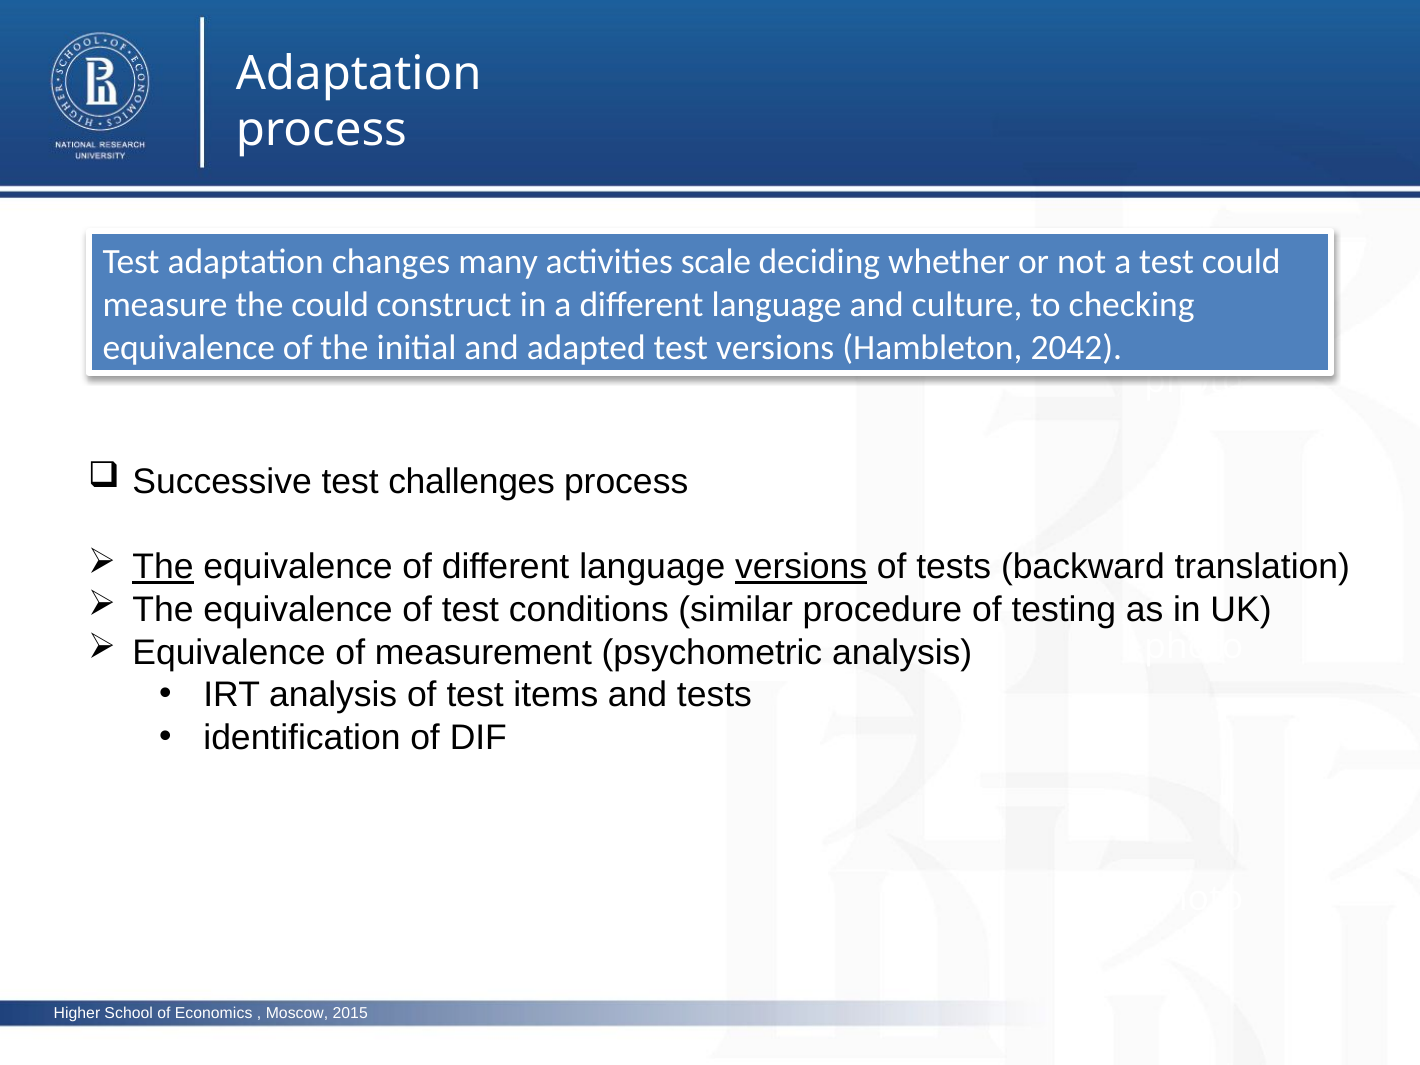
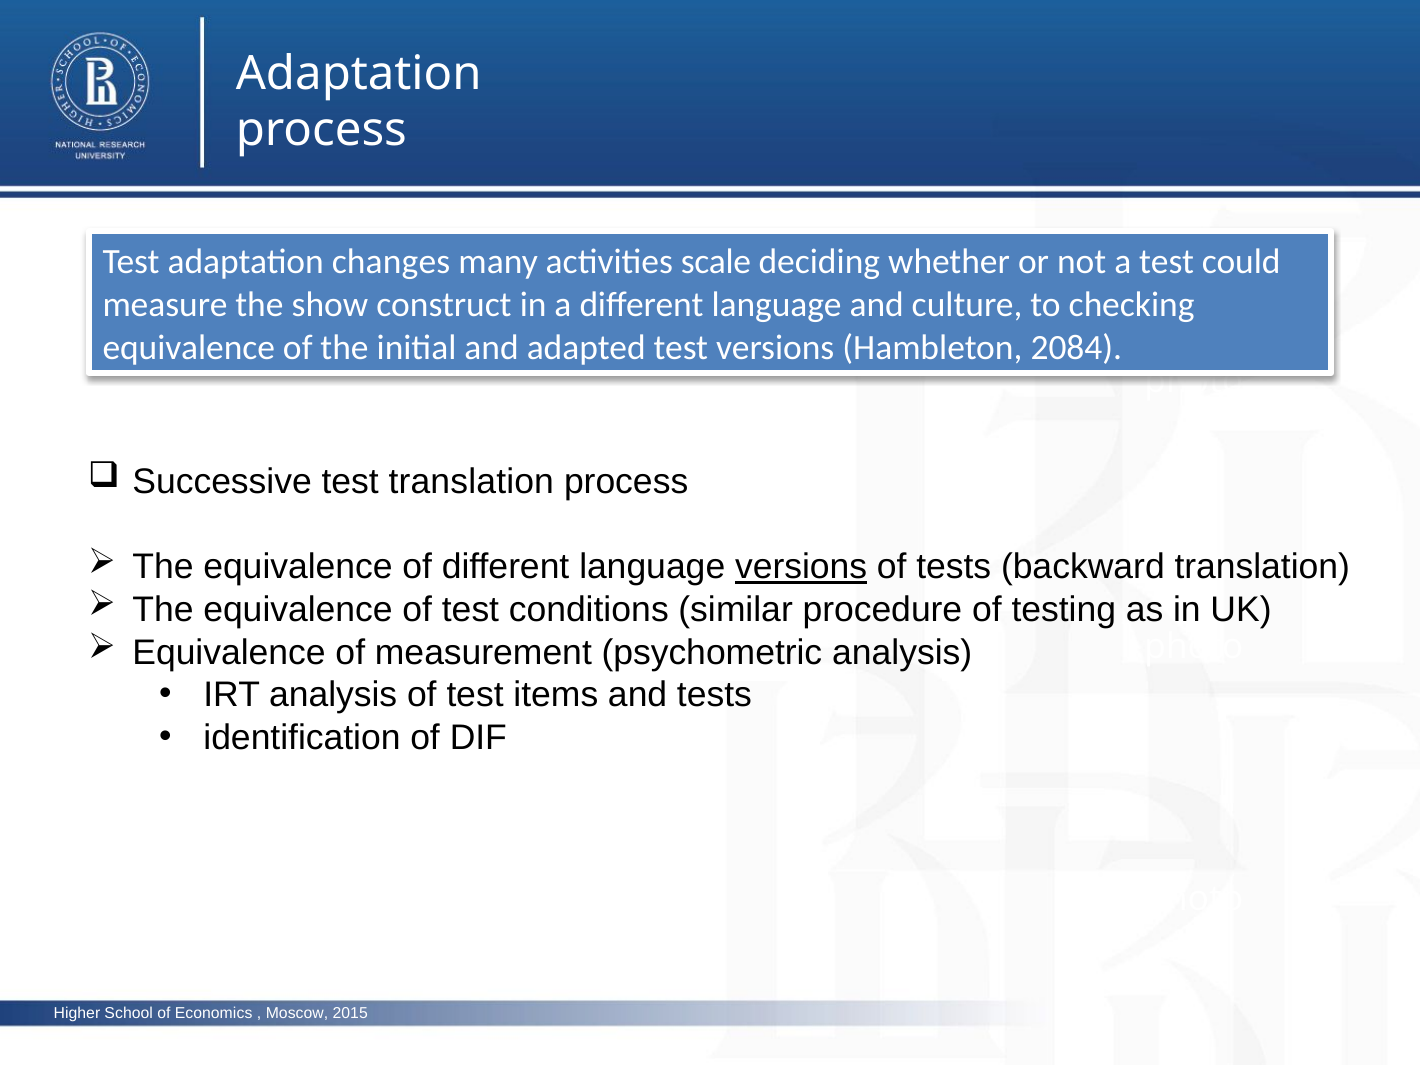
the could: could -> show (330, 305)
2042: 2042 -> 2084 (1076, 347)
test challenges: challenges -> translation (471, 482)
The underline: present -> none (163, 567)
